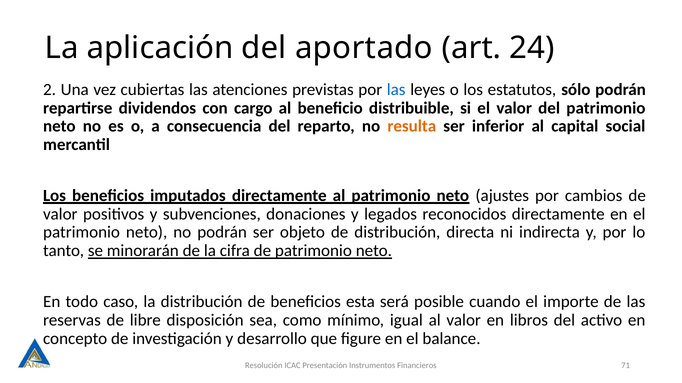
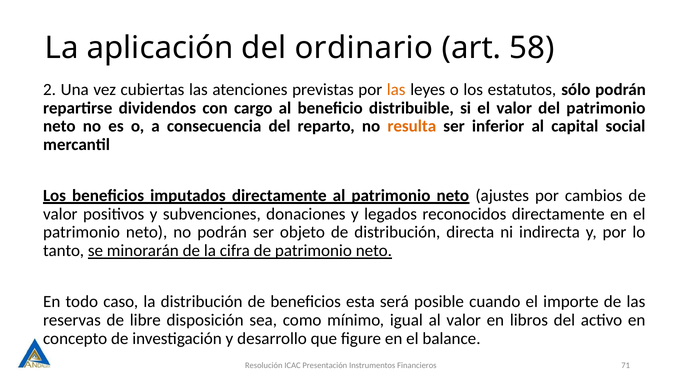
aportado: aportado -> ordinario (364, 48)
24: 24 -> 58 (532, 48)
las colour: blue -> orange (396, 90)
